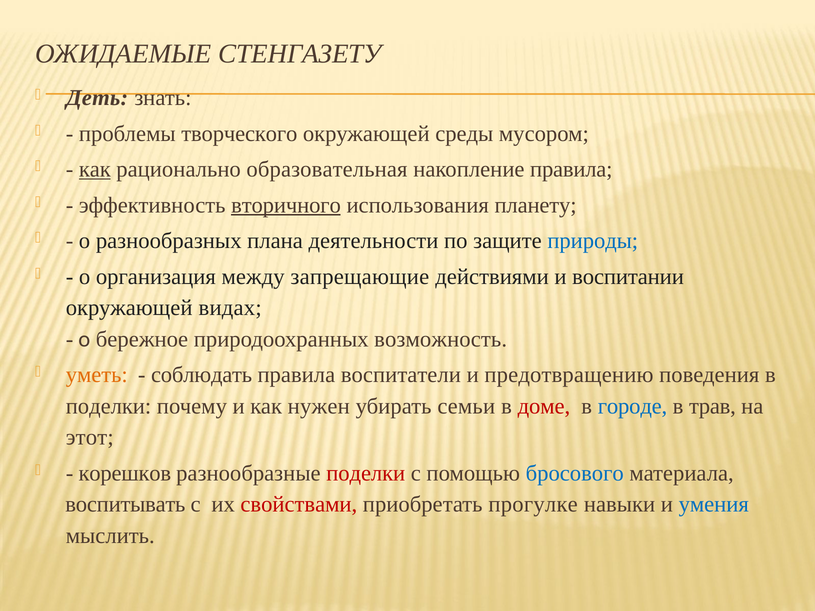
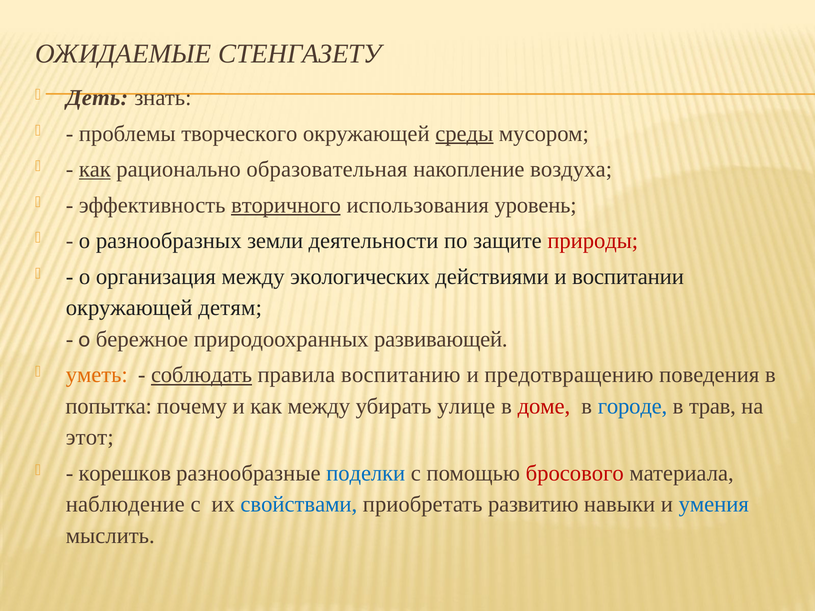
среды underline: none -> present (464, 134)
накопление правила: правила -> воздуха (571, 169)
планету: планету -> уровень (536, 205)
плана: плана -> земли (275, 241)
природы colour: blue -> red (593, 241)
запрещающие: запрещающие -> экологических (360, 277)
видах: видах -> детям (230, 308)
возможность: возможность -> развивающей (441, 339)
соблюдать underline: none -> present (202, 375)
воспитатели: воспитатели -> воспитанию (401, 375)
поделки: поделки -> попытка (109, 406)
как нужен: нужен -> между (319, 406)
семьи: семьи -> улице (466, 406)
поделки colour: red -> blue (366, 473)
бросового colour: blue -> red (575, 473)
воспитывать: воспитывать -> наблюдение (125, 505)
свойствами colour: red -> blue (299, 505)
прогулке: прогулке -> развитию (533, 505)
